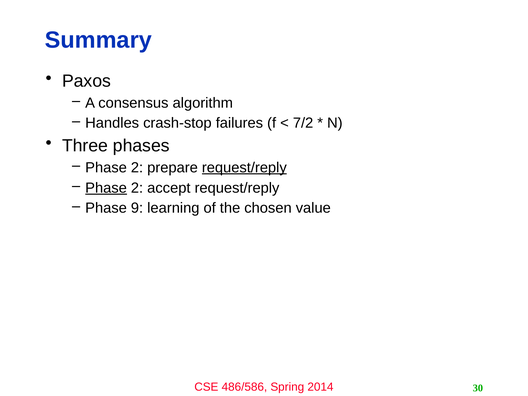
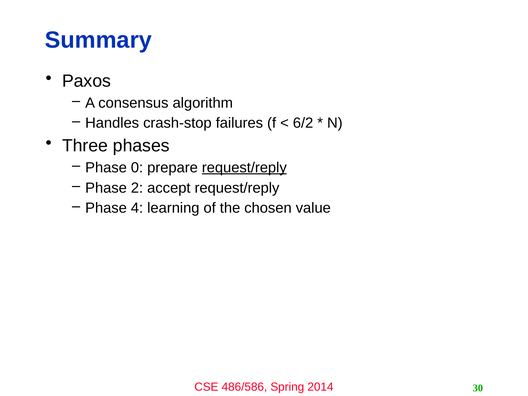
7/2: 7/2 -> 6/2 (303, 123)
2: 2 -> 0 (137, 168)
Phase underline: present -> none (106, 188)
9: 9 -> 4 (137, 208)
